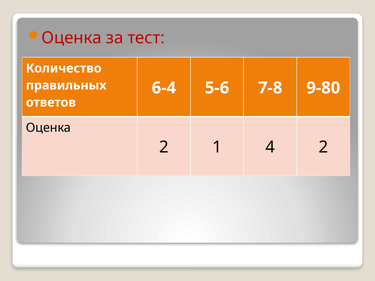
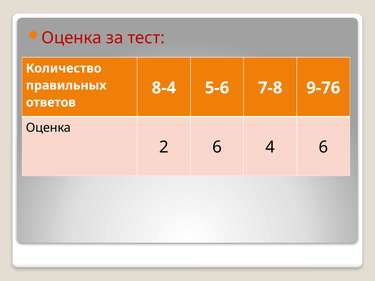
6-4: 6-4 -> 8-4 (164, 88)
9-80: 9-80 -> 9-76 (323, 88)
2 1: 1 -> 6 (217, 147)
4 2: 2 -> 6 (323, 147)
